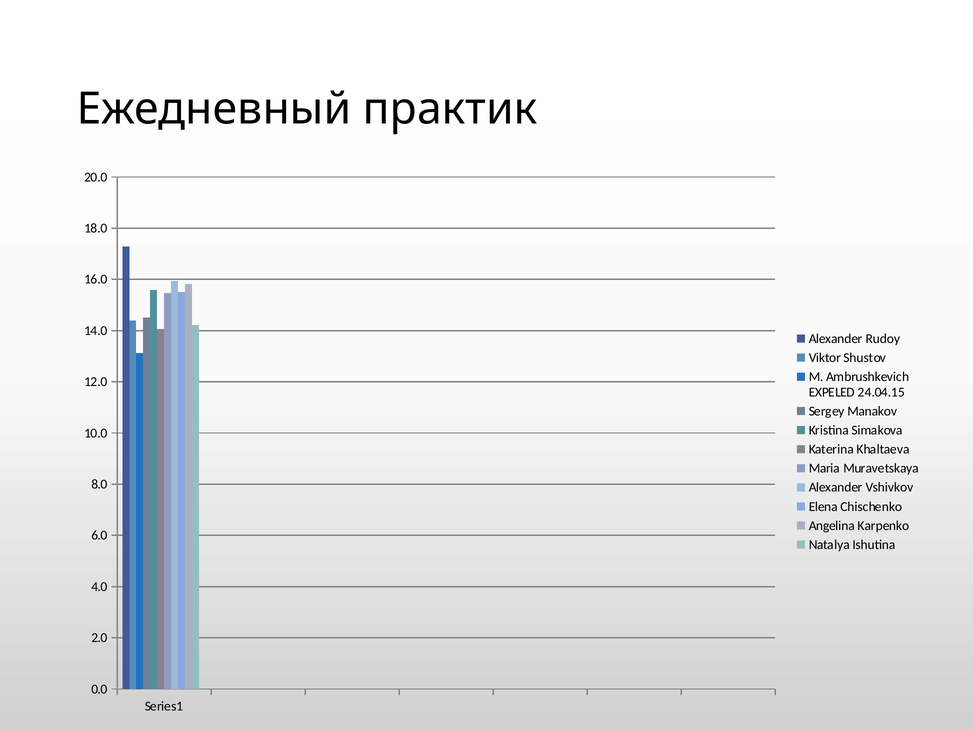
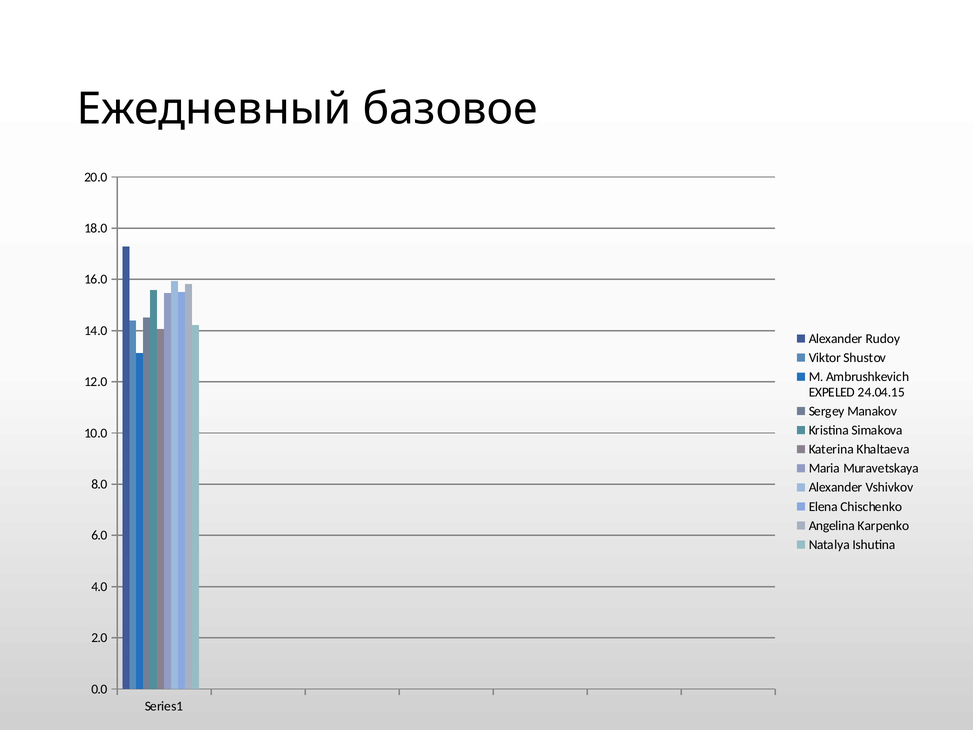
практик: практик -> базовое (450, 109)
